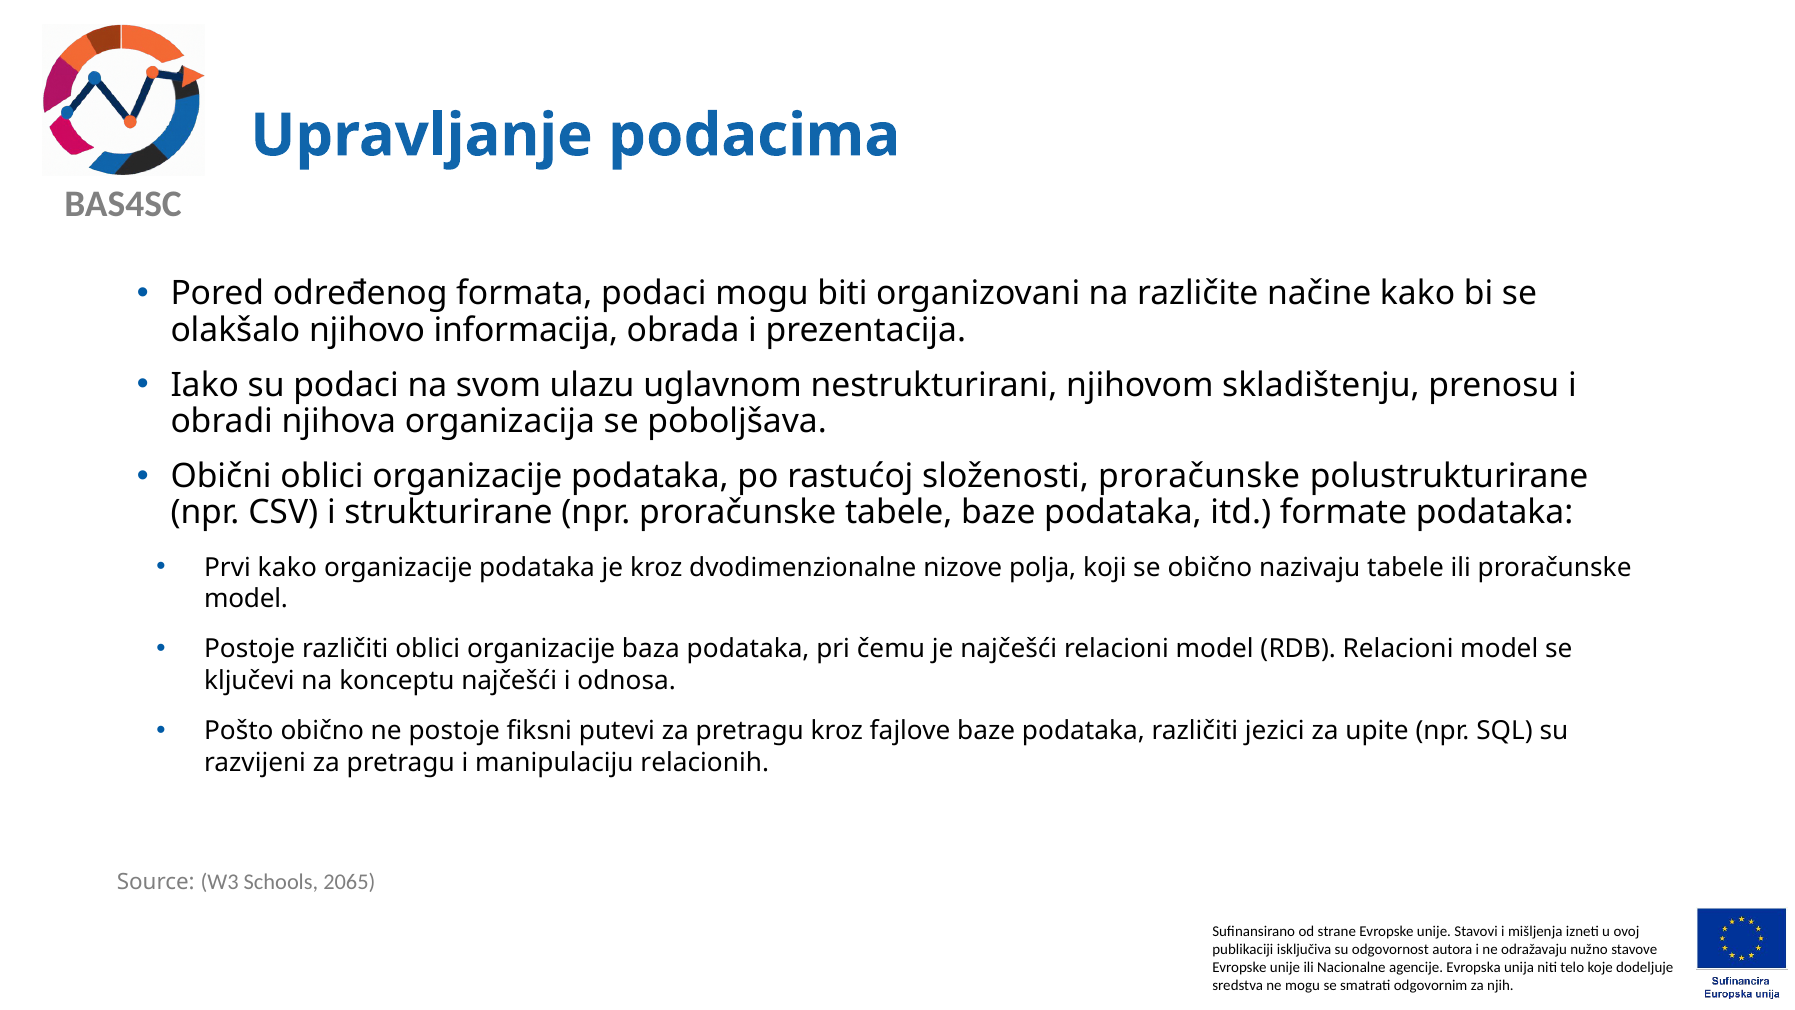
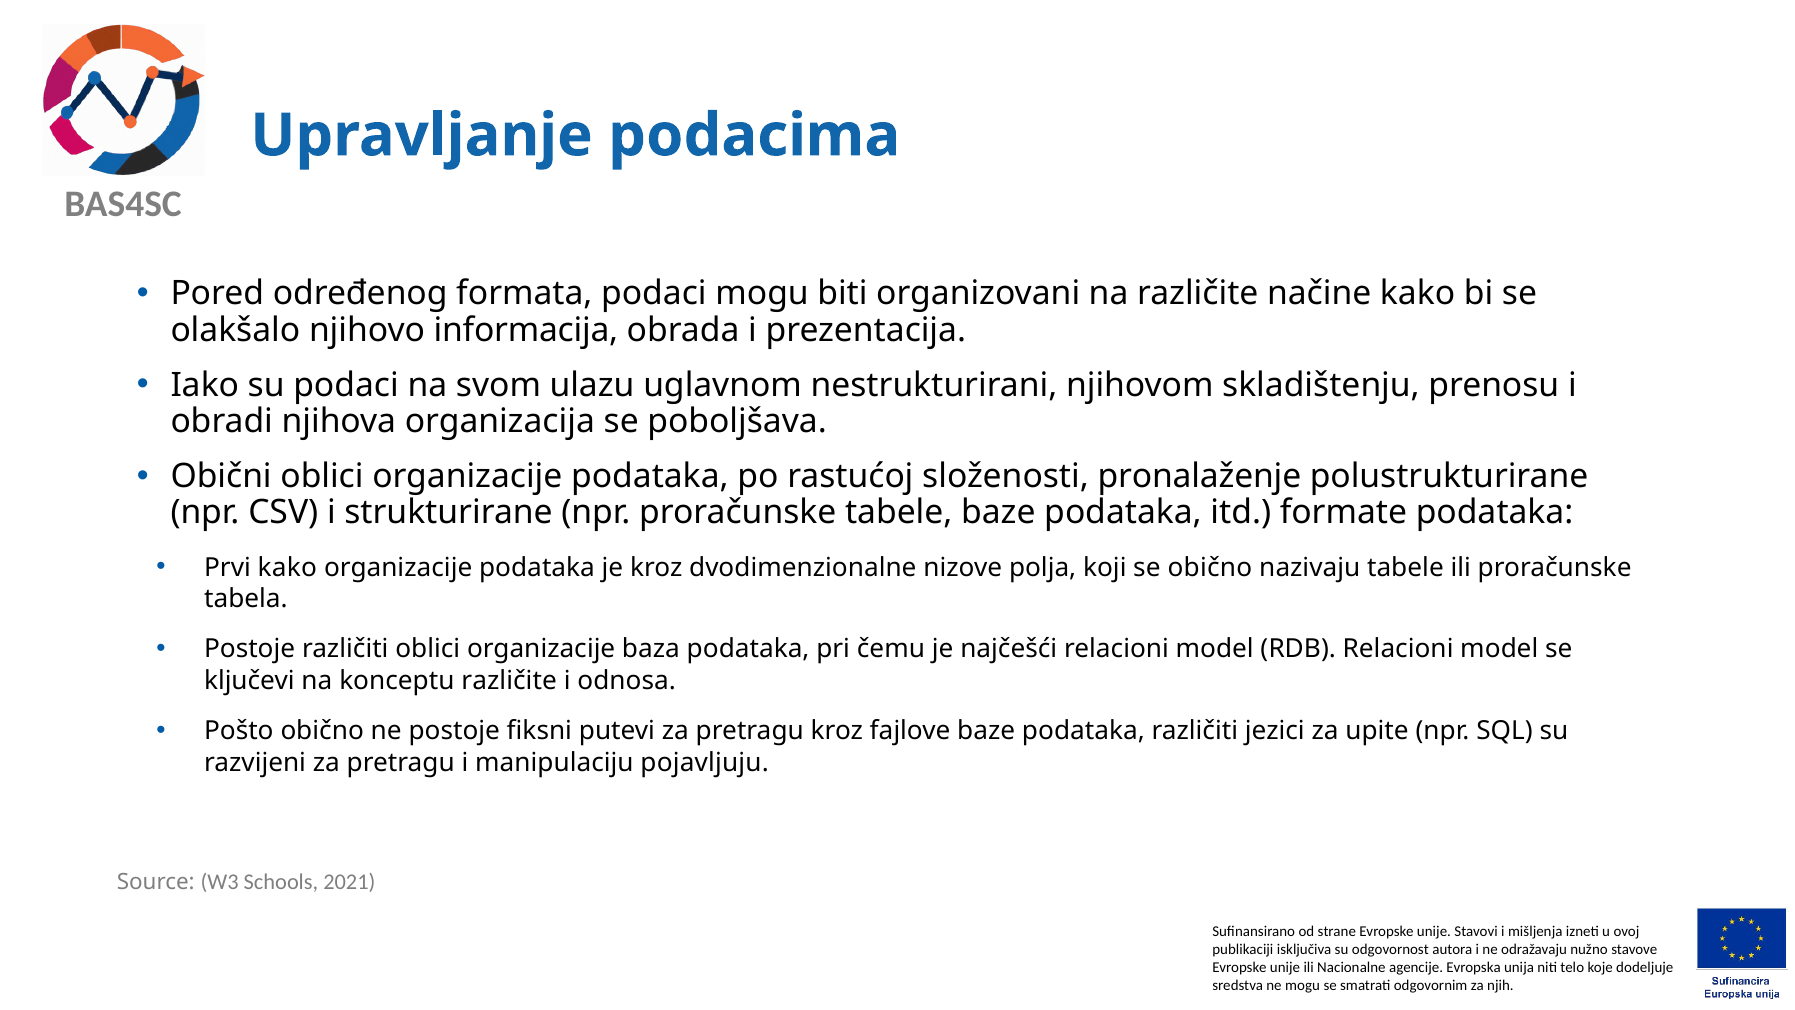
složenosti proračunske: proračunske -> pronalaženje (1199, 476)
model: model -> tabela (246, 599)
konceptu najčešći: najčešći -> različite (509, 681)
relacionih: relacionih -> pojavljuju (705, 762)
2065: 2065 -> 2021 (349, 882)
